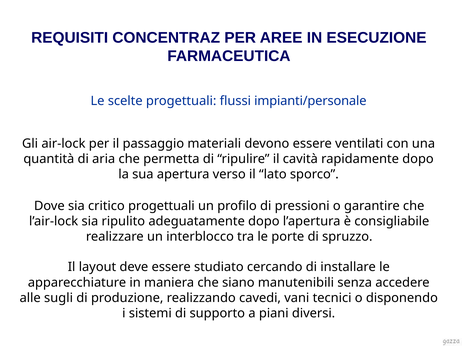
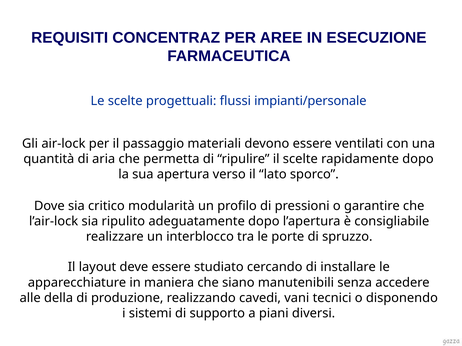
il cavità: cavità -> scelte (300, 159)
critico progettuali: progettuali -> modularità (161, 206)
sugli: sugli -> della (59, 298)
